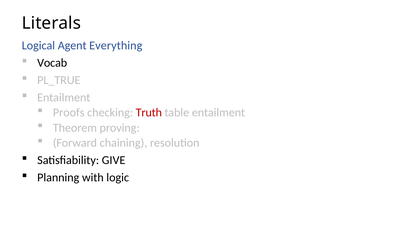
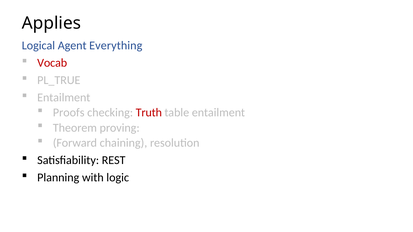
Literals: Literals -> Applies (51, 23)
Vocab colour: black -> red (52, 63)
GIVE: GIVE -> REST (114, 160)
